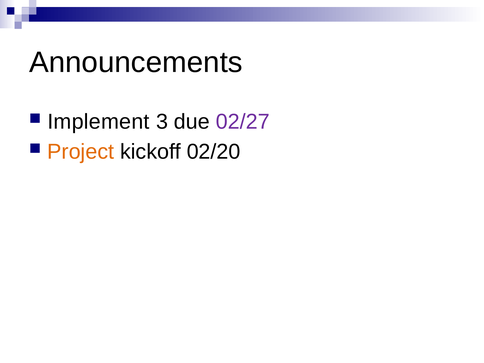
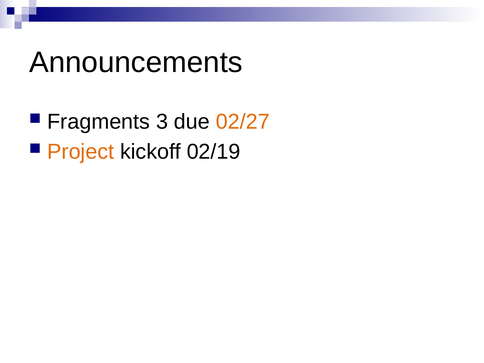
Implement: Implement -> Fragments (99, 122)
02/27 colour: purple -> orange (243, 122)
02/20: 02/20 -> 02/19 (214, 152)
